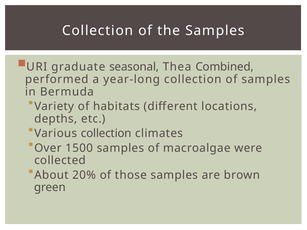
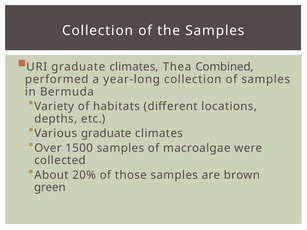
URI graduate seasonal: seasonal -> climates (134, 67)
Various collection: collection -> graduate (106, 134)
